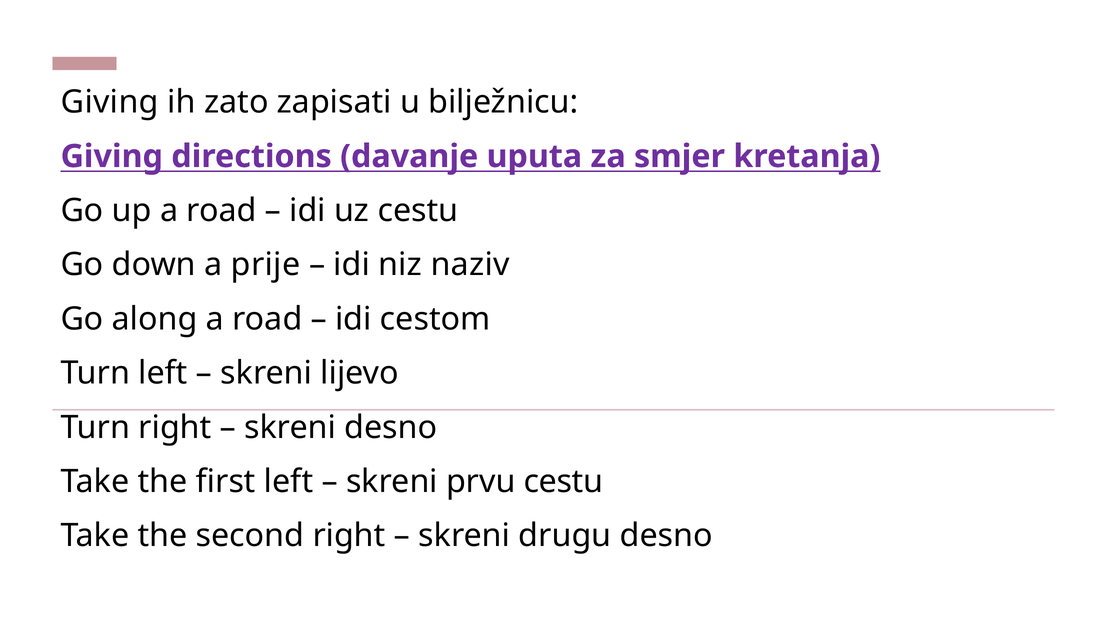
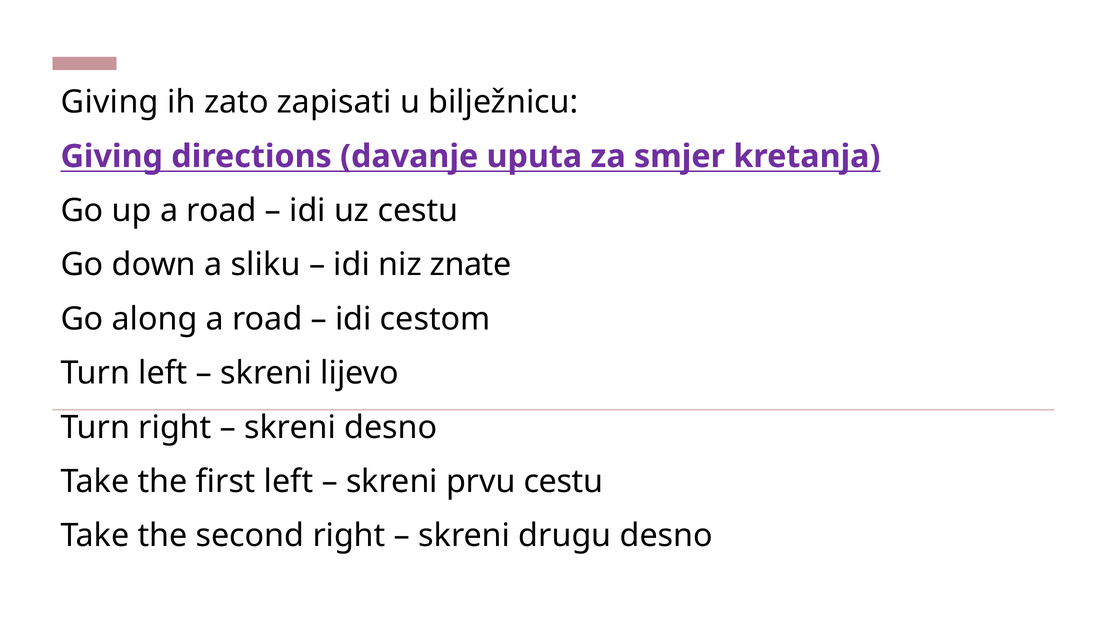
prije: prije -> sliku (266, 265)
naziv: naziv -> znate (471, 265)
